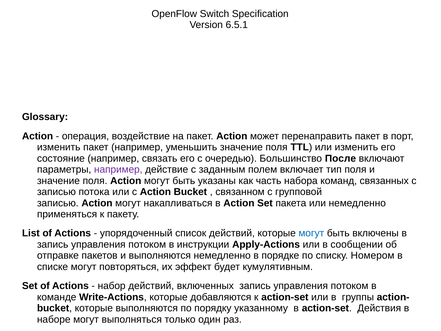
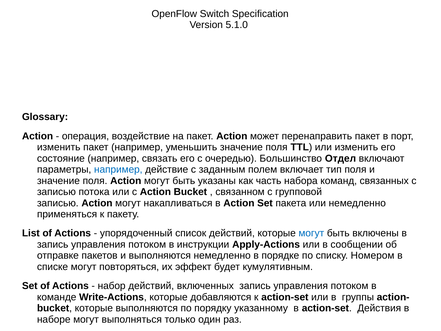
6.5.1: 6.5.1 -> 5.1.0 (237, 25)
После: После -> Отдел (341, 158)
например colour: purple -> blue (118, 169)
